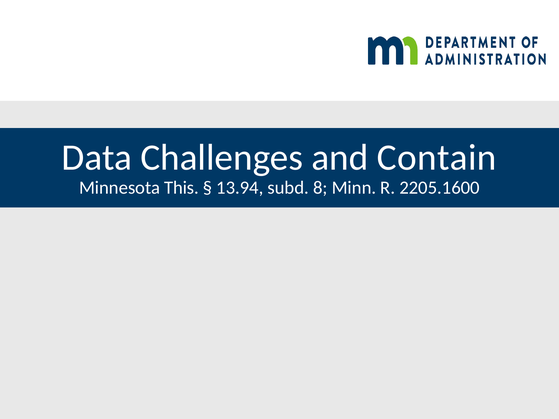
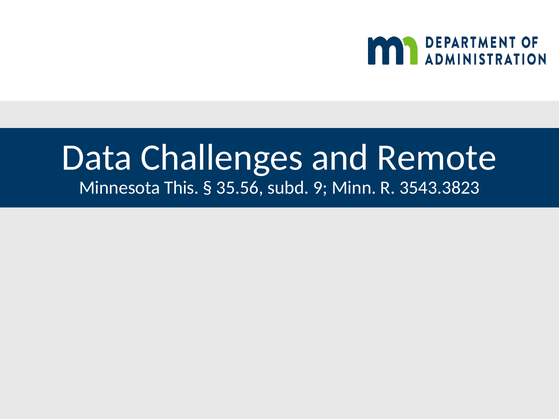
Contain: Contain -> Remote (437, 158)
13.94: 13.94 -> 35.56 (240, 188)
8: 8 -> 9 (320, 188)
2205.1600: 2205.1600 -> 3543.3823 (440, 188)
